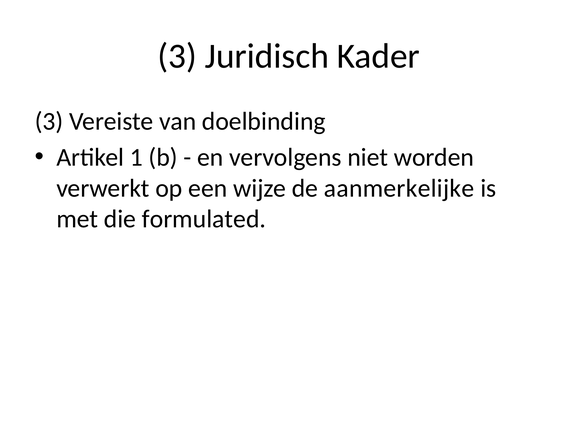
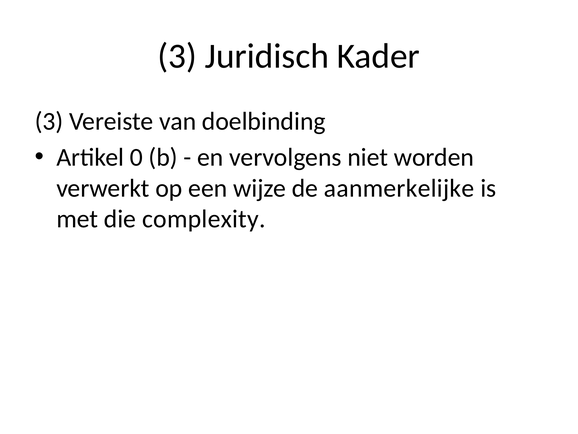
1: 1 -> 0 (136, 157)
formulated: formulated -> complexity (204, 219)
